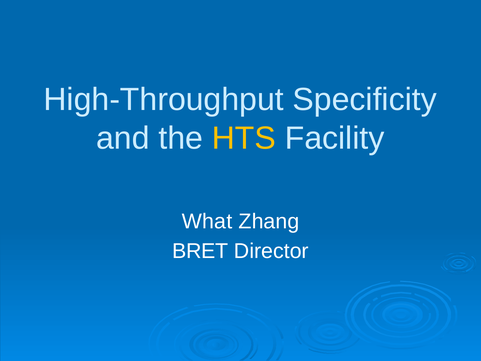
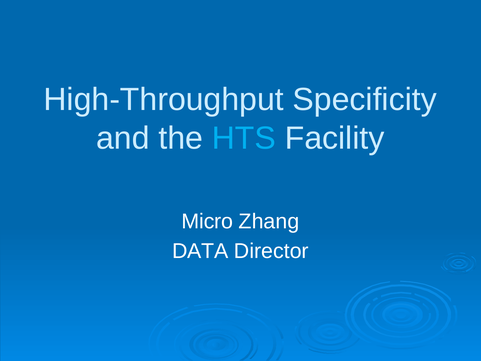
HTS colour: yellow -> light blue (244, 138)
What: What -> Micro (207, 221)
BRET: BRET -> DATA (200, 251)
